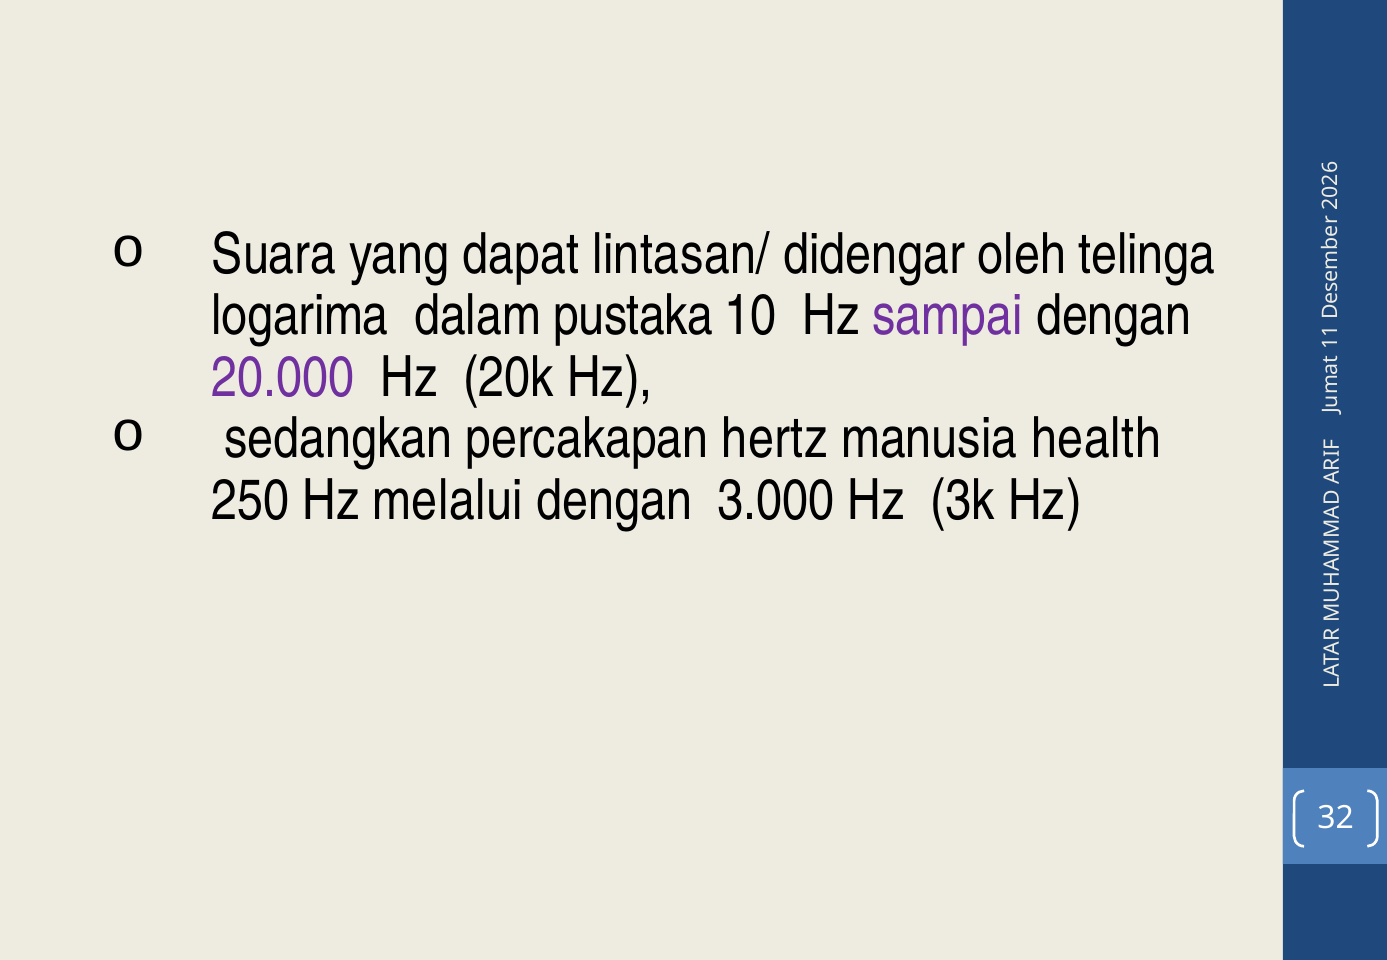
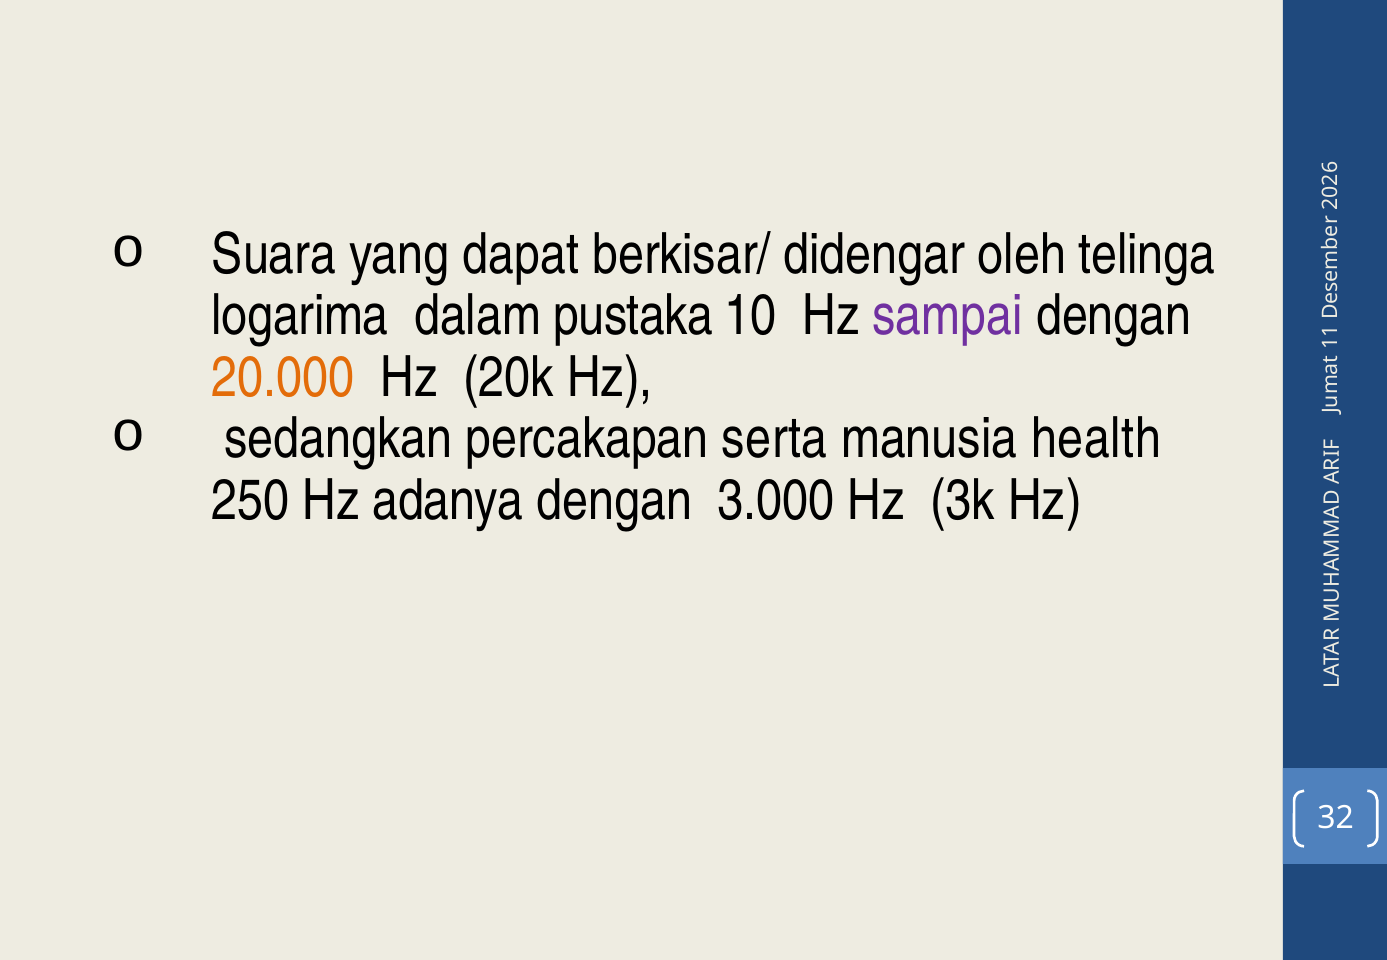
lintasan/: lintasan/ -> berkisar/ (681, 255)
20.000 colour: purple -> orange (283, 378)
hertz: hertz -> serta (775, 439)
melalui: melalui -> adanya (448, 501)
